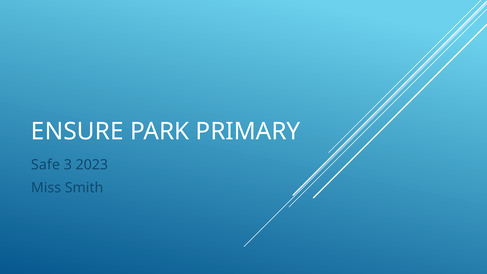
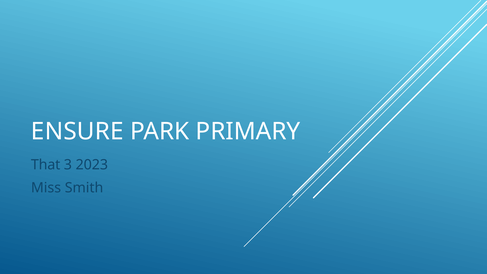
Safe: Safe -> That (46, 165)
